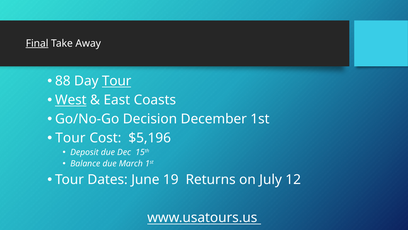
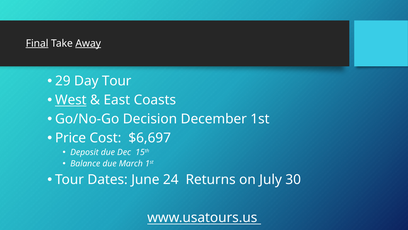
Away underline: none -> present (88, 43)
88: 88 -> 29 (63, 81)
Tour underline: present -> none (117, 81)
Tour: Tour -> Price (71, 138)
$5,196: $5,196 -> $6,697 (150, 138)
19: 19 -> 24 (171, 179)
12: 12 -> 30 (293, 179)
